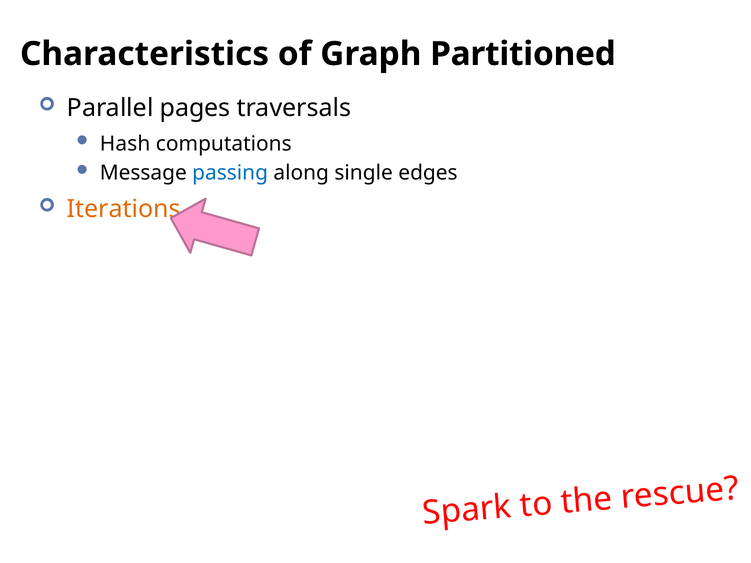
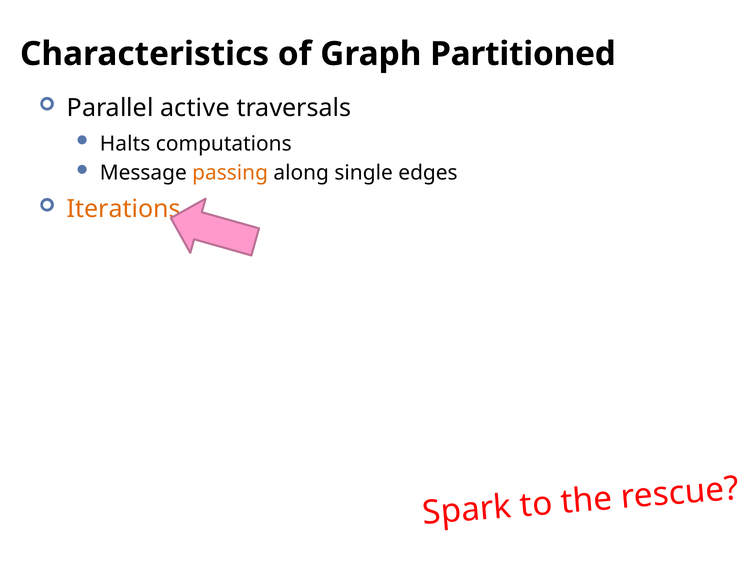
pages: pages -> active (195, 108)
Hash: Hash -> Halts (125, 144)
passing colour: blue -> orange (230, 173)
